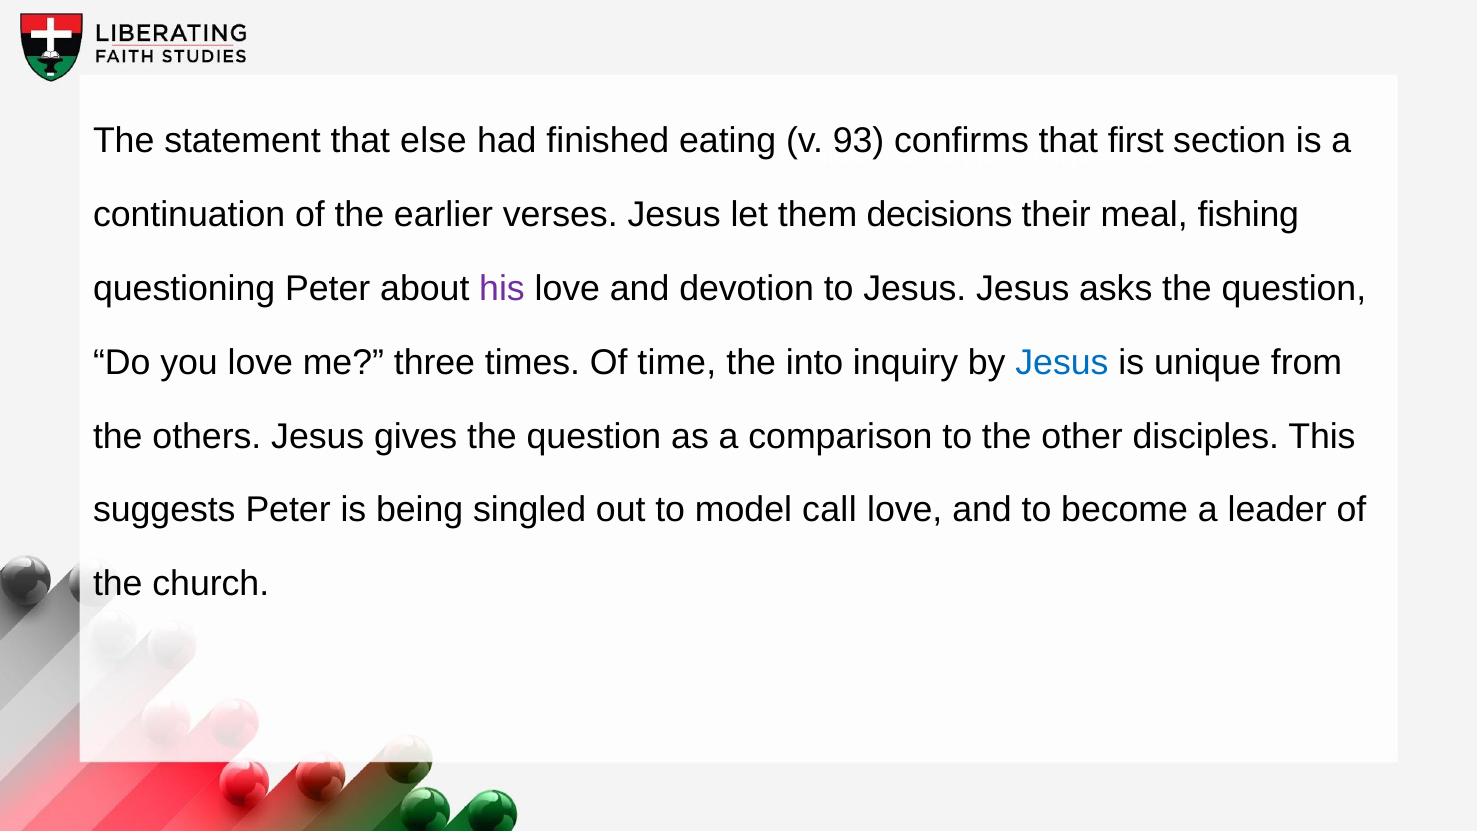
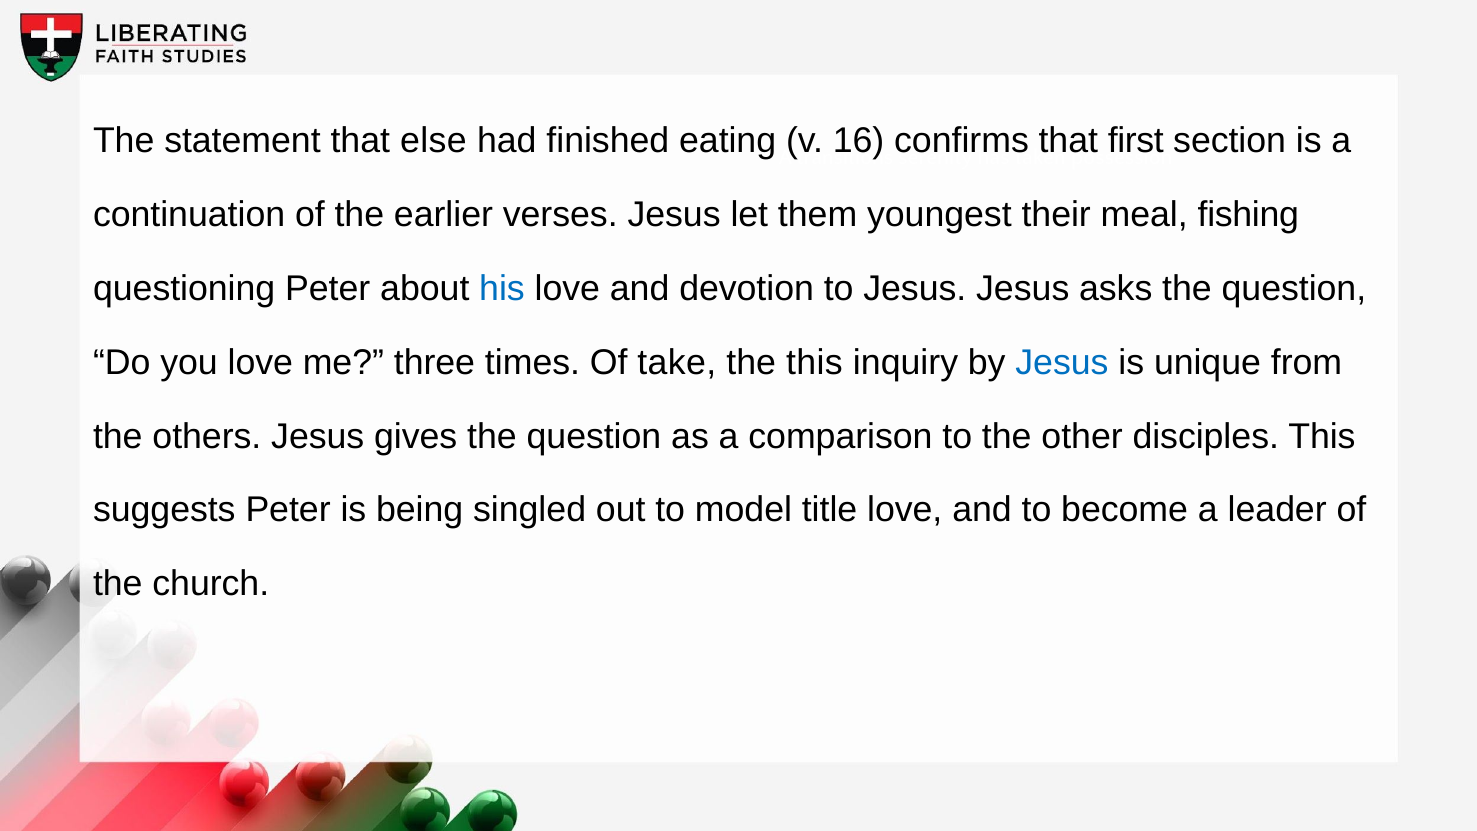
93: 93 -> 16 (859, 141)
decisions: decisions -> youngest (939, 215)
his colour: purple -> blue (502, 289)
time: time -> take (677, 362)
the into: into -> this (814, 362)
call: call -> title (830, 510)
